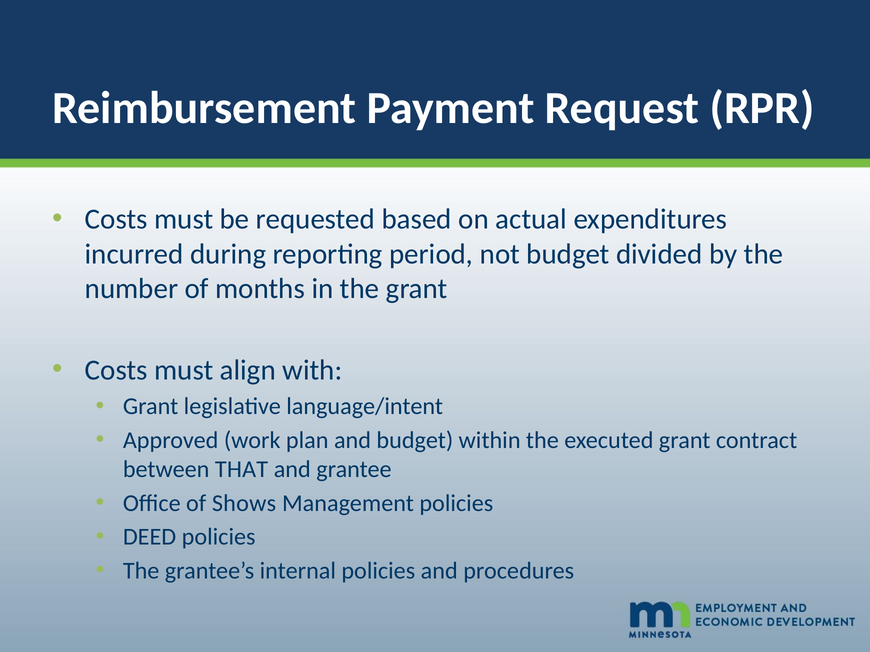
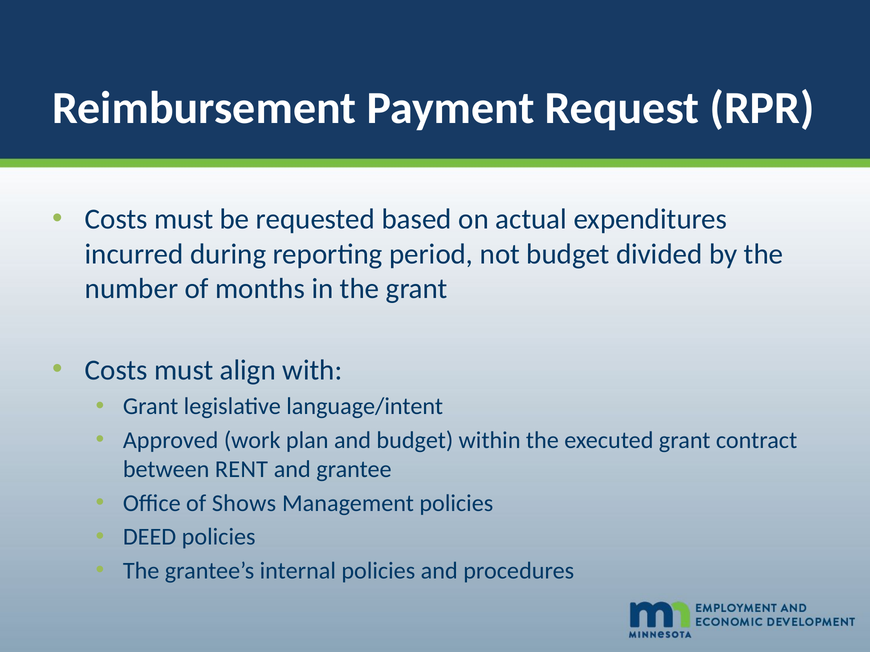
THAT: THAT -> RENT (241, 470)
